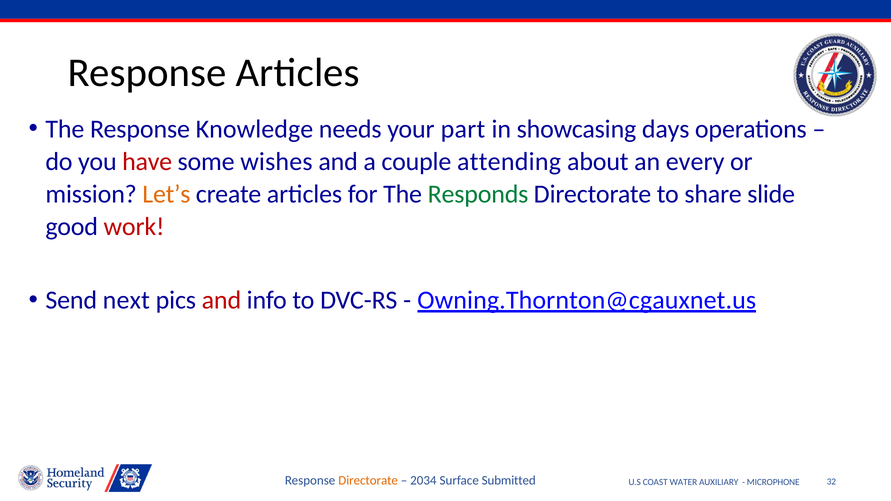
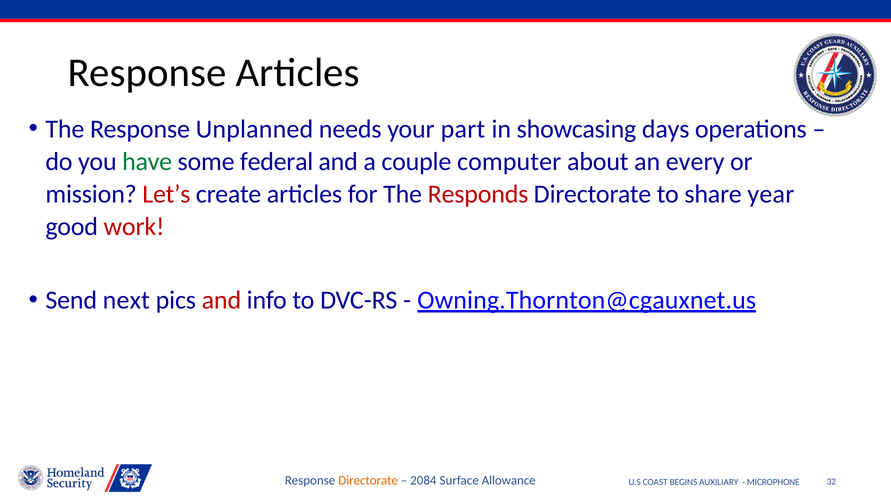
Knowledge: Knowledge -> Unplanned (254, 129)
have colour: red -> green (147, 162)
wishes: wishes -> federal (277, 162)
attending: attending -> computer (509, 162)
Let’s colour: orange -> red (166, 194)
Responds colour: green -> red (478, 194)
slide: slide -> year (771, 194)
2034: 2034 -> 2084 (423, 481)
Submitted: Submitted -> Allowance (509, 481)
WATER: WATER -> BEGINS (683, 483)
